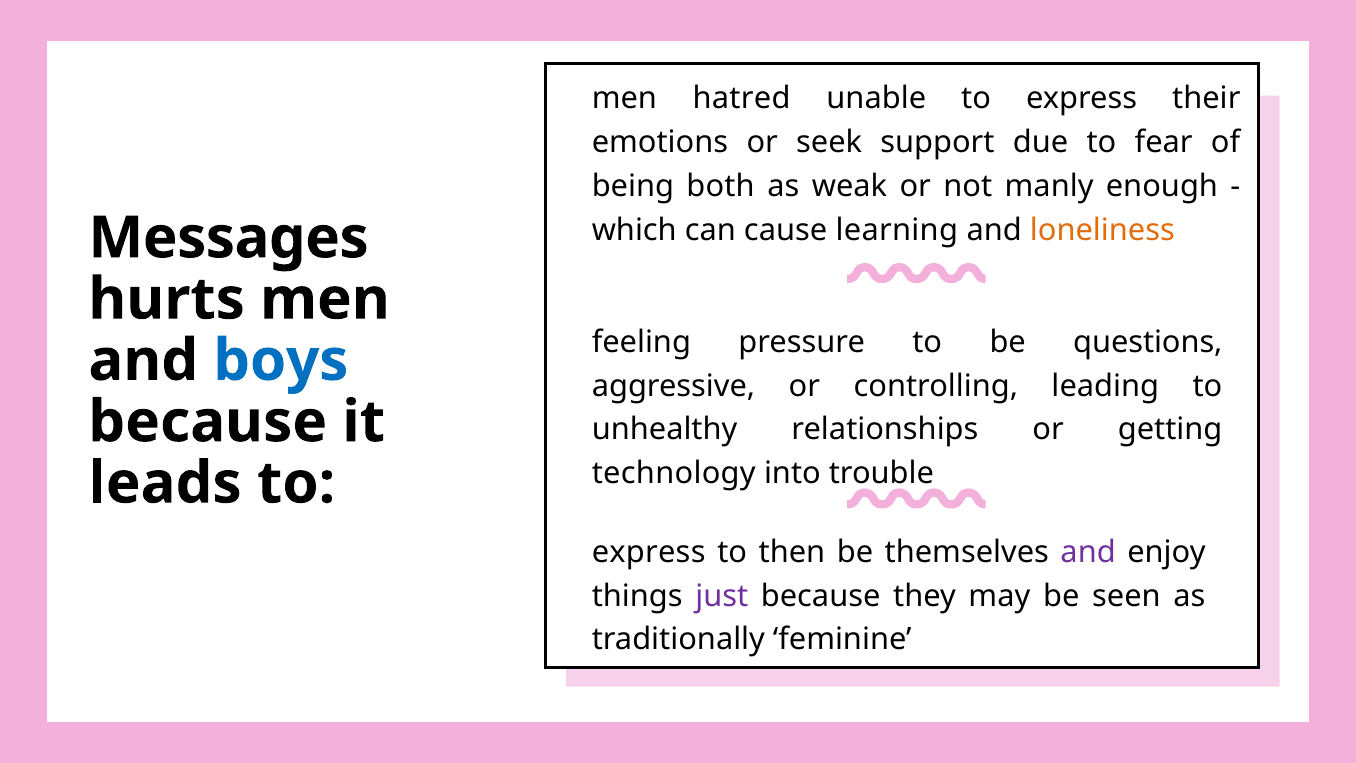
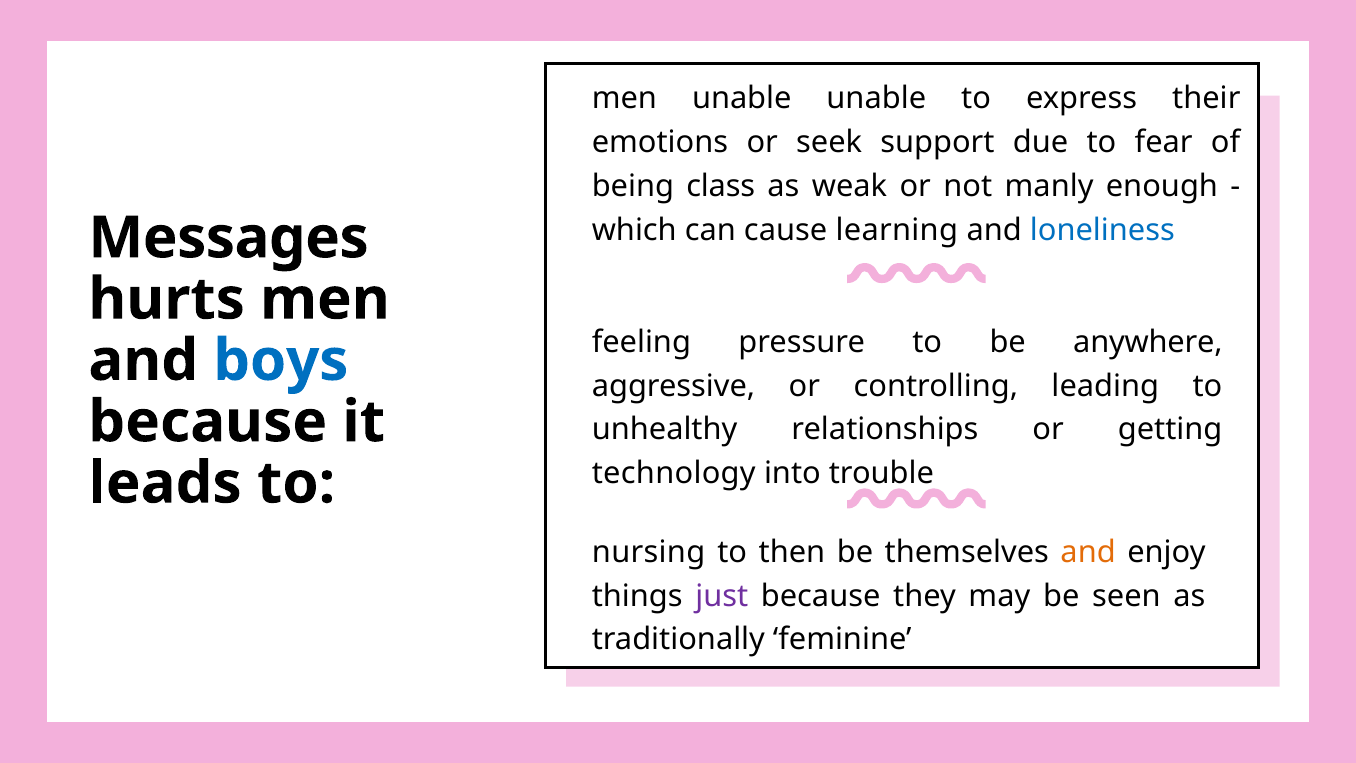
men hatred: hatred -> unable (742, 99)
both: both -> class (721, 186)
loneliness colour: orange -> blue (1102, 230)
questions: questions -> anywhere (1148, 342)
express: express -> nursing (649, 552)
and colour: purple -> orange (1088, 552)
